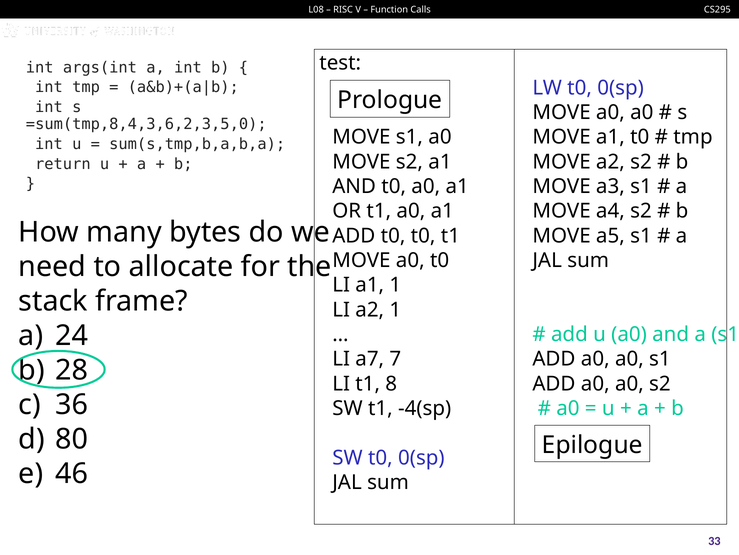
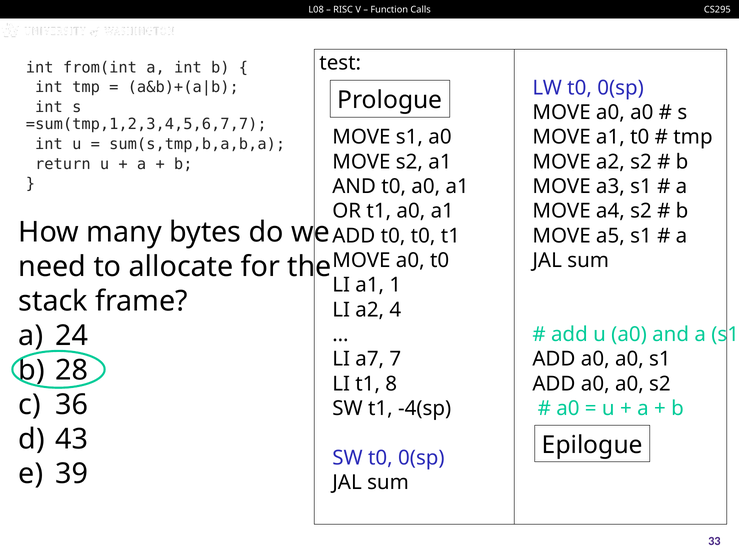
args(int: args(int -> from(int (100, 67)
=sum(tmp,8,4,3,6,2,3,5,0: =sum(tmp,8,4,3,6,2,3,5,0 -> =sum(tmp,1,2,3,4,5,6,7,7 (146, 124)
a2 1: 1 -> 4 (395, 309)
80: 80 -> 43 (72, 439)
46: 46 -> 39 (72, 473)
